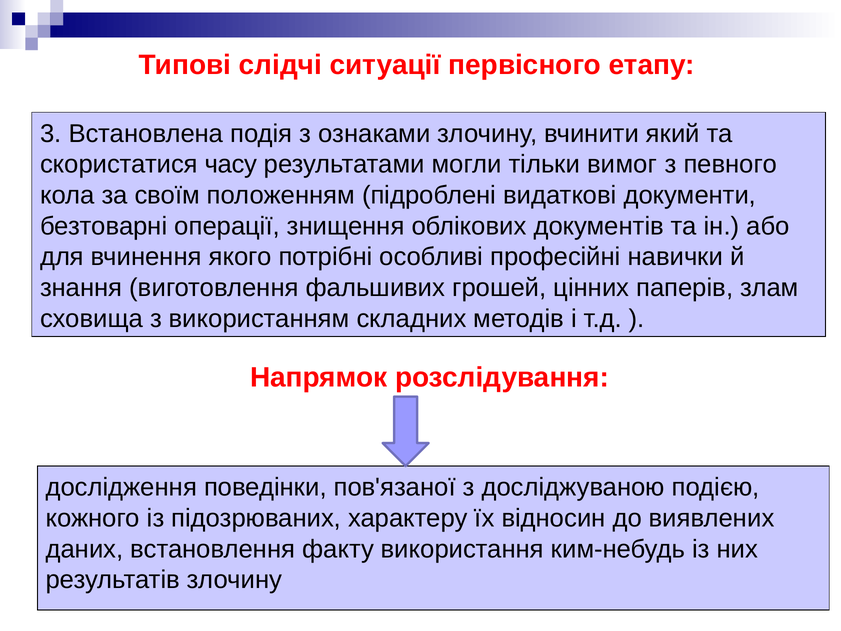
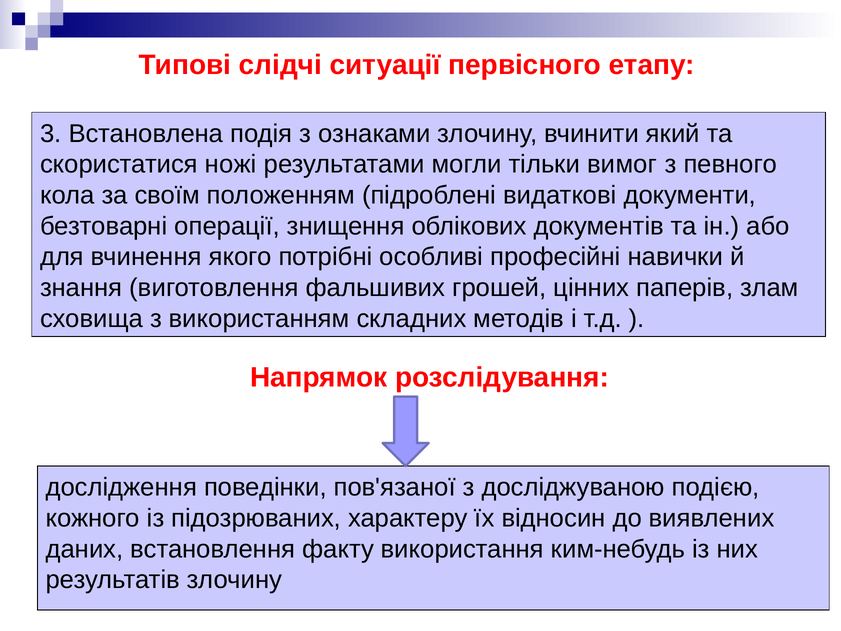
часу: часу -> ножі (231, 164)
